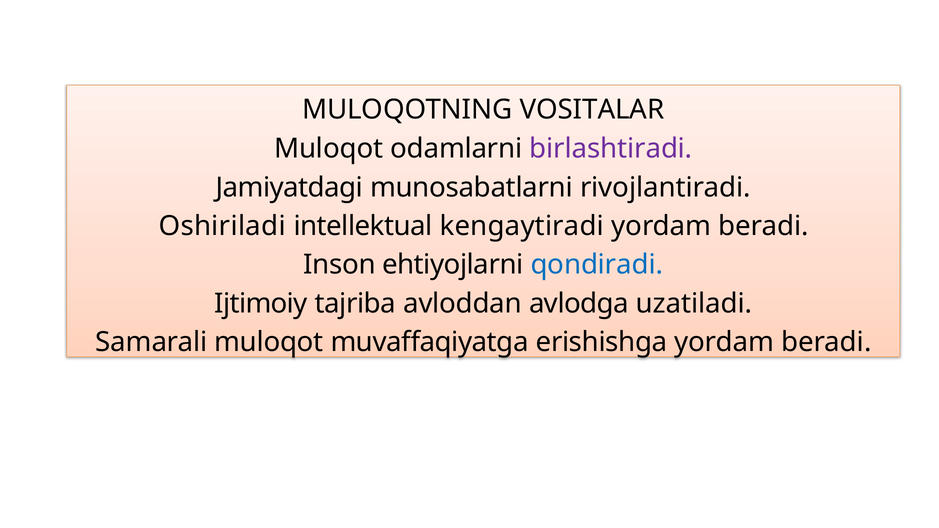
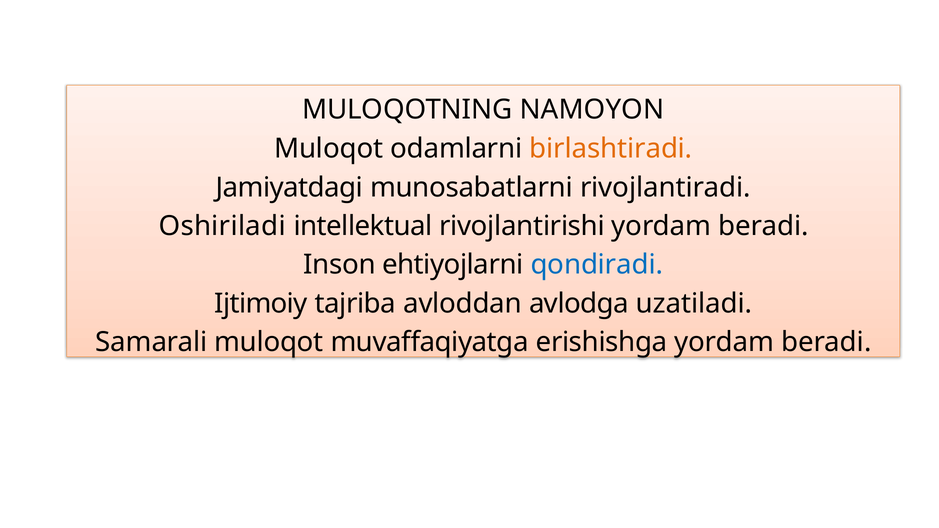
VOSITALAR: VOSITALAR -> NAMOYON (592, 110)
birlashtiradi colour: purple -> orange (611, 149)
kengaytiradi: kengaytiradi -> rivojlantirishi (522, 226)
